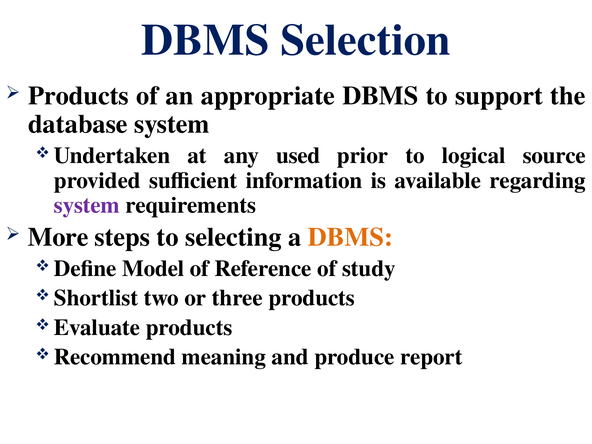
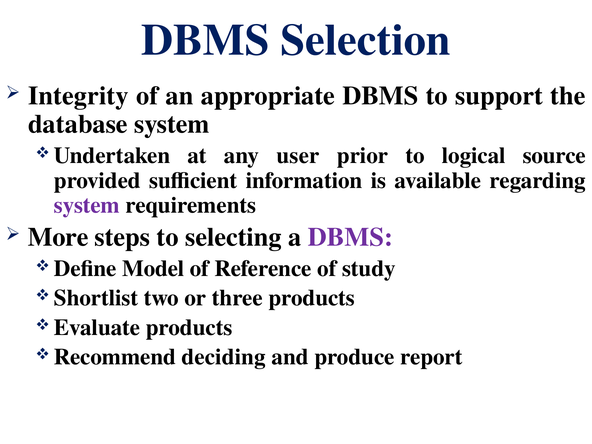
Products: Products -> Integrity (78, 96)
used: used -> user (298, 156)
DBMS colour: orange -> purple (350, 237)
meaning: meaning -> deciding (224, 357)
